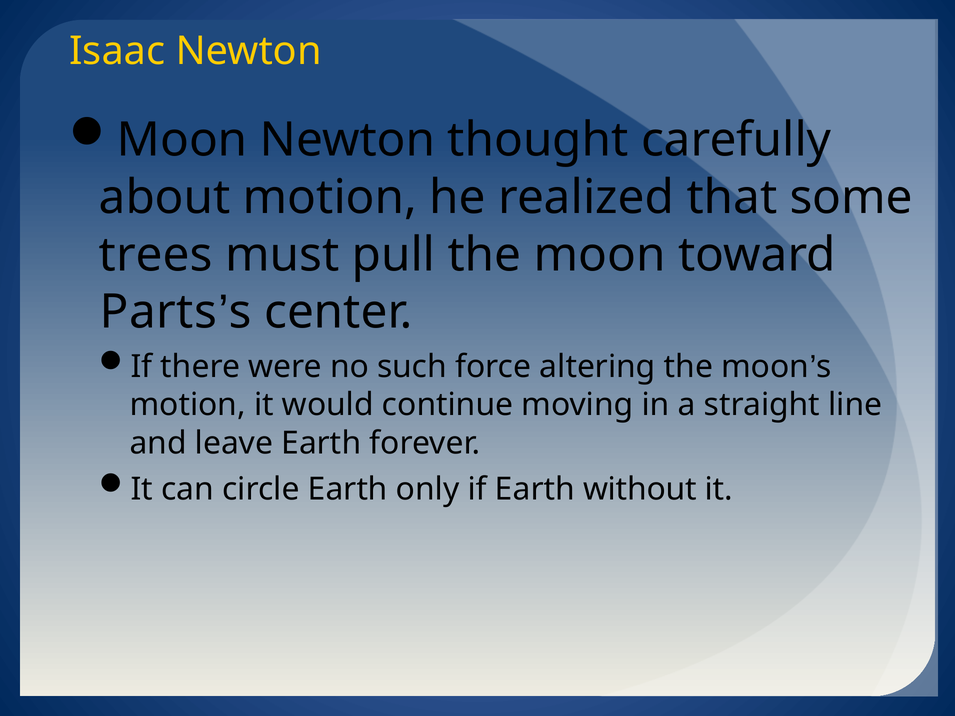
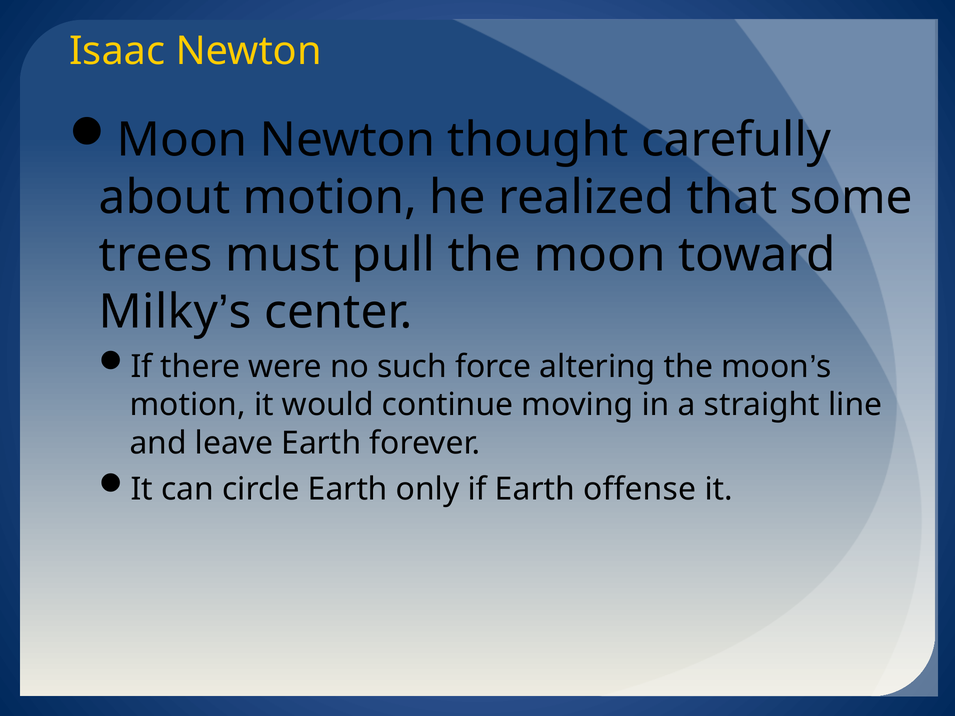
Parts: Parts -> Milky (158, 312)
without: without -> offense (640, 489)
